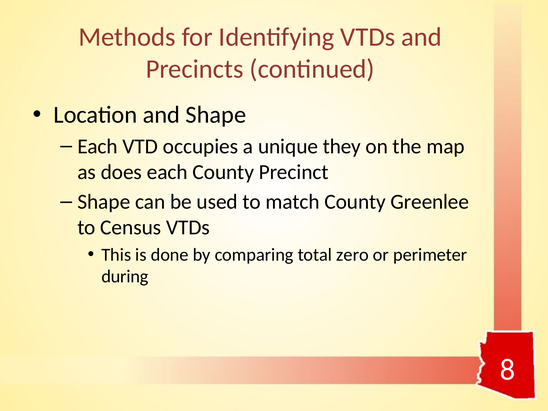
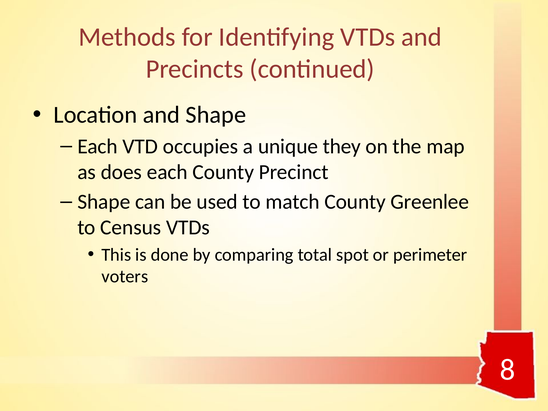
zero: zero -> spot (352, 255)
during: during -> voters (125, 277)
